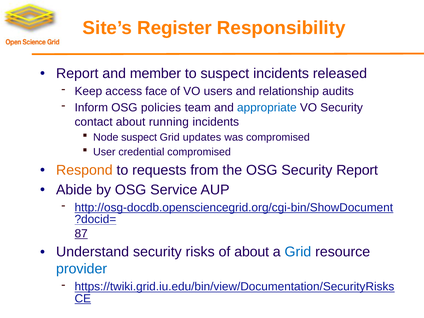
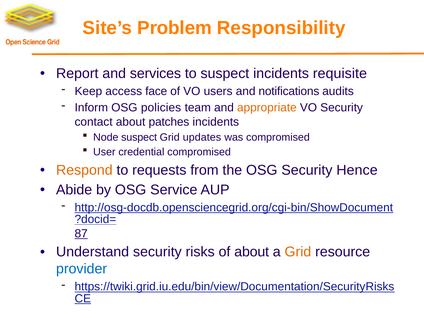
Register: Register -> Problem (175, 28)
member: member -> services (155, 73)
released: released -> requisite (340, 73)
relationship: relationship -> notifications (289, 91)
appropriate colour: blue -> orange (267, 108)
running: running -> patches (169, 122)
Security Report: Report -> Hence (357, 170)
Grid colour: blue -> orange (298, 252)
